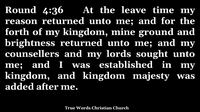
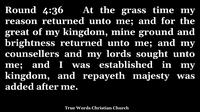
leave: leave -> grass (134, 10)
forth: forth -> great (17, 32)
and kingdom: kingdom -> repayeth (104, 76)
